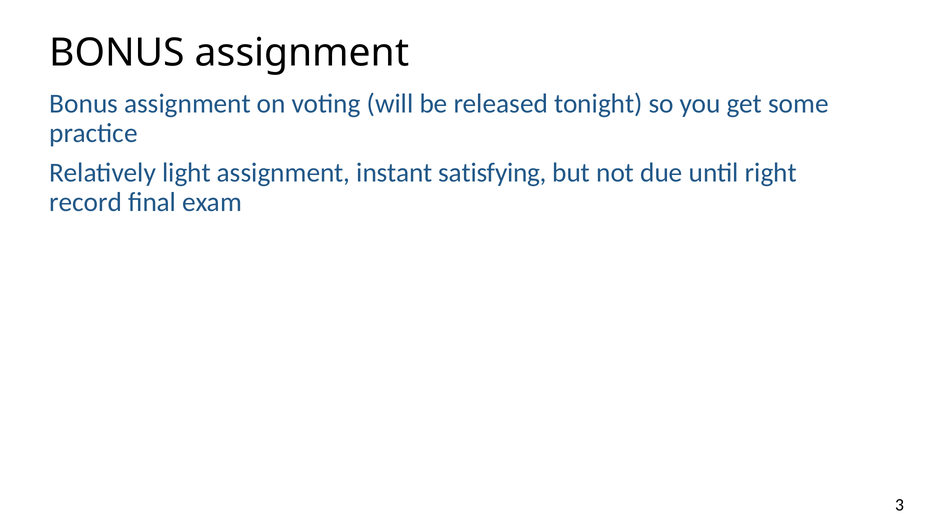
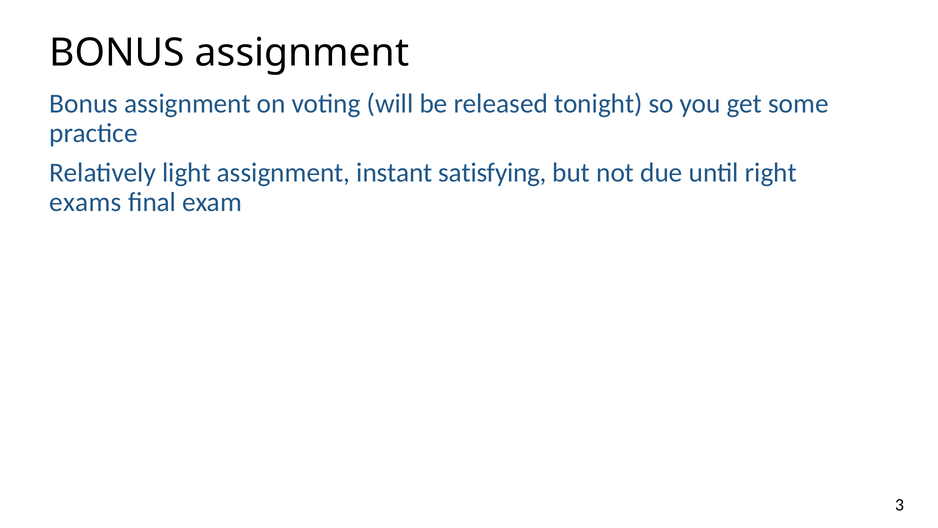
record: record -> exams (86, 202)
